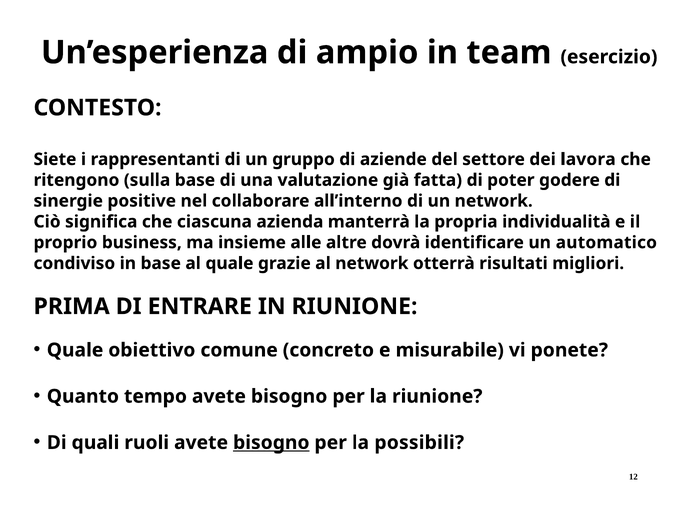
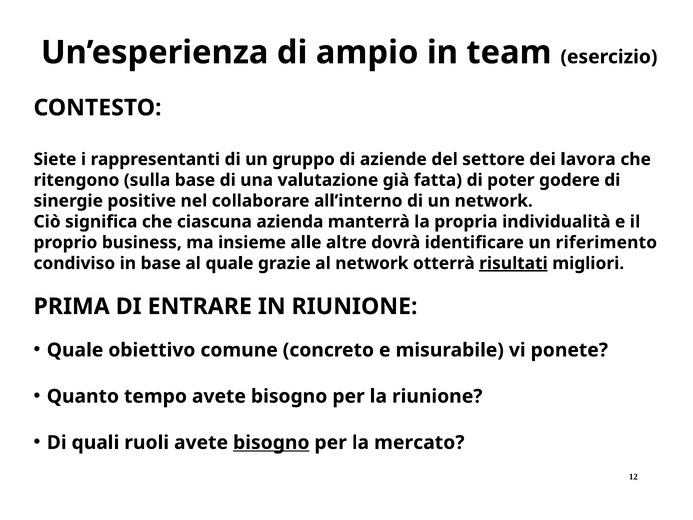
automatico: automatico -> riferimento (606, 242)
risultati underline: none -> present (513, 263)
possibili: possibili -> mercato (419, 442)
